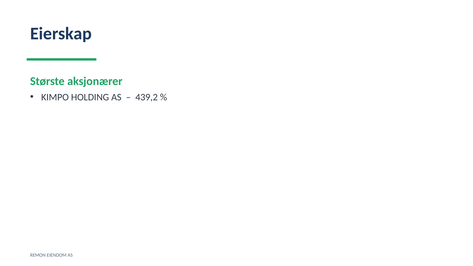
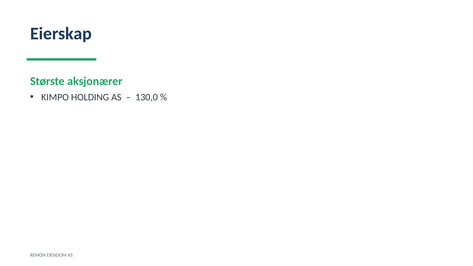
439,2: 439,2 -> 130,0 (147, 97)
